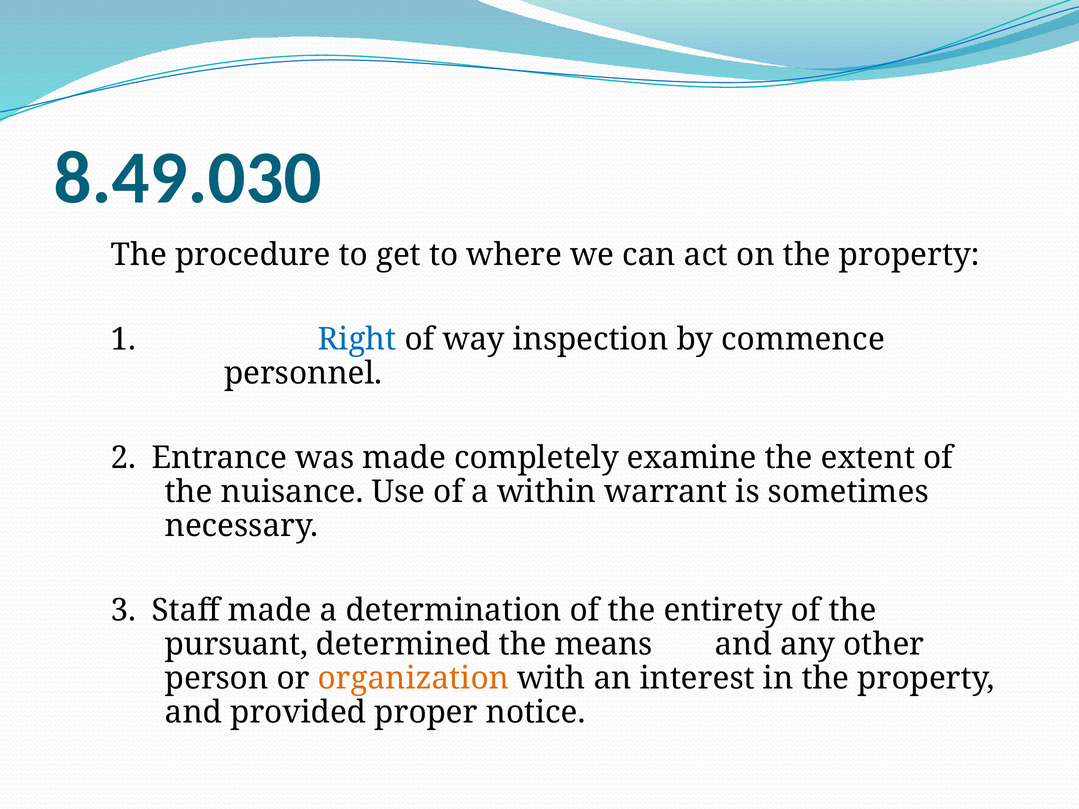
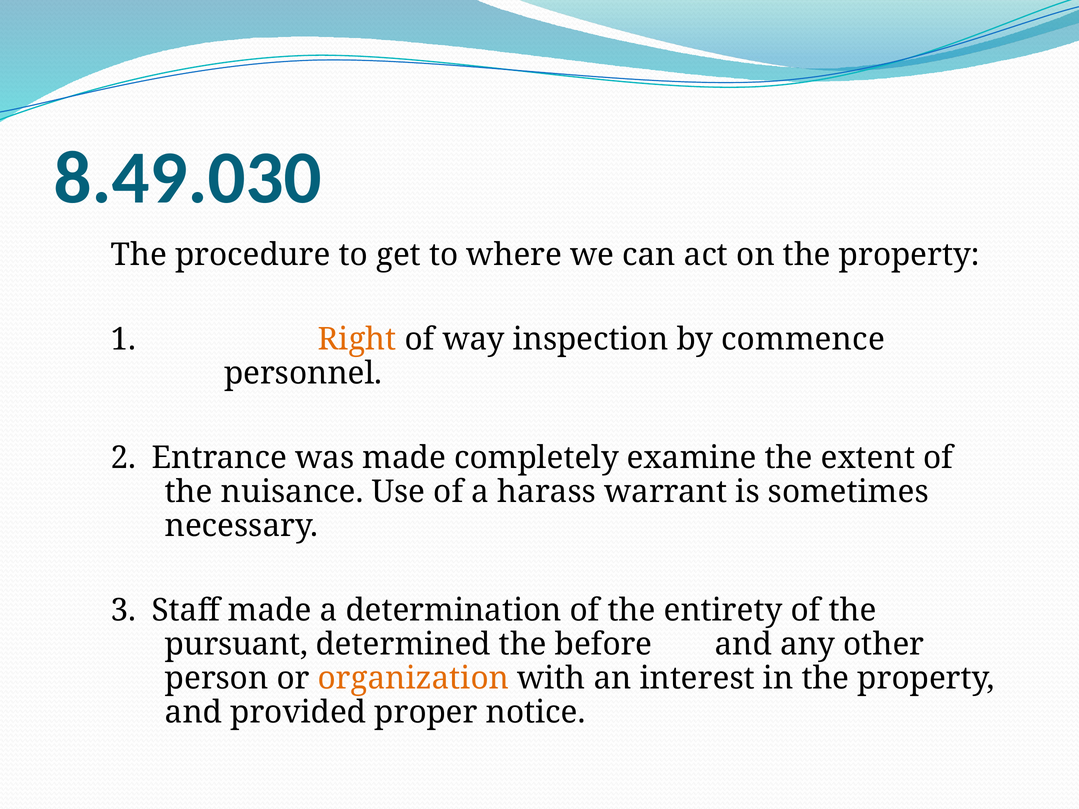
Right colour: blue -> orange (357, 339)
within: within -> harass (547, 492)
means: means -> before (604, 645)
